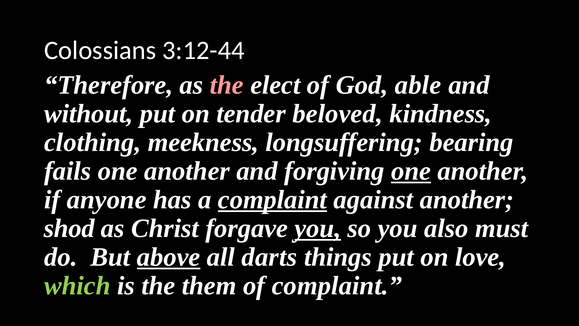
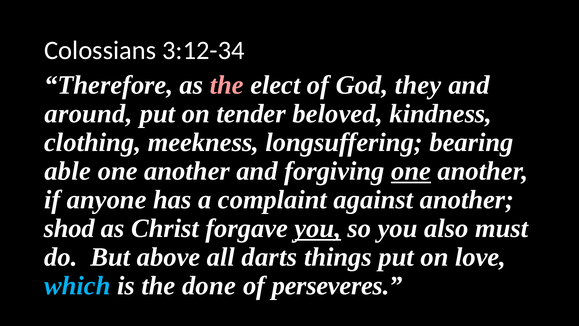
3:12-44: 3:12-44 -> 3:12-34 (203, 50)
able: able -> they (418, 85)
without: without -> around (89, 114)
fails: fails -> able (68, 171)
complaint underline: present -> none (273, 200)
above underline: present -> none (169, 257)
which colour: light green -> light blue (77, 286)
them: them -> done (209, 286)
of complaint: complaint -> perseveres (337, 286)
